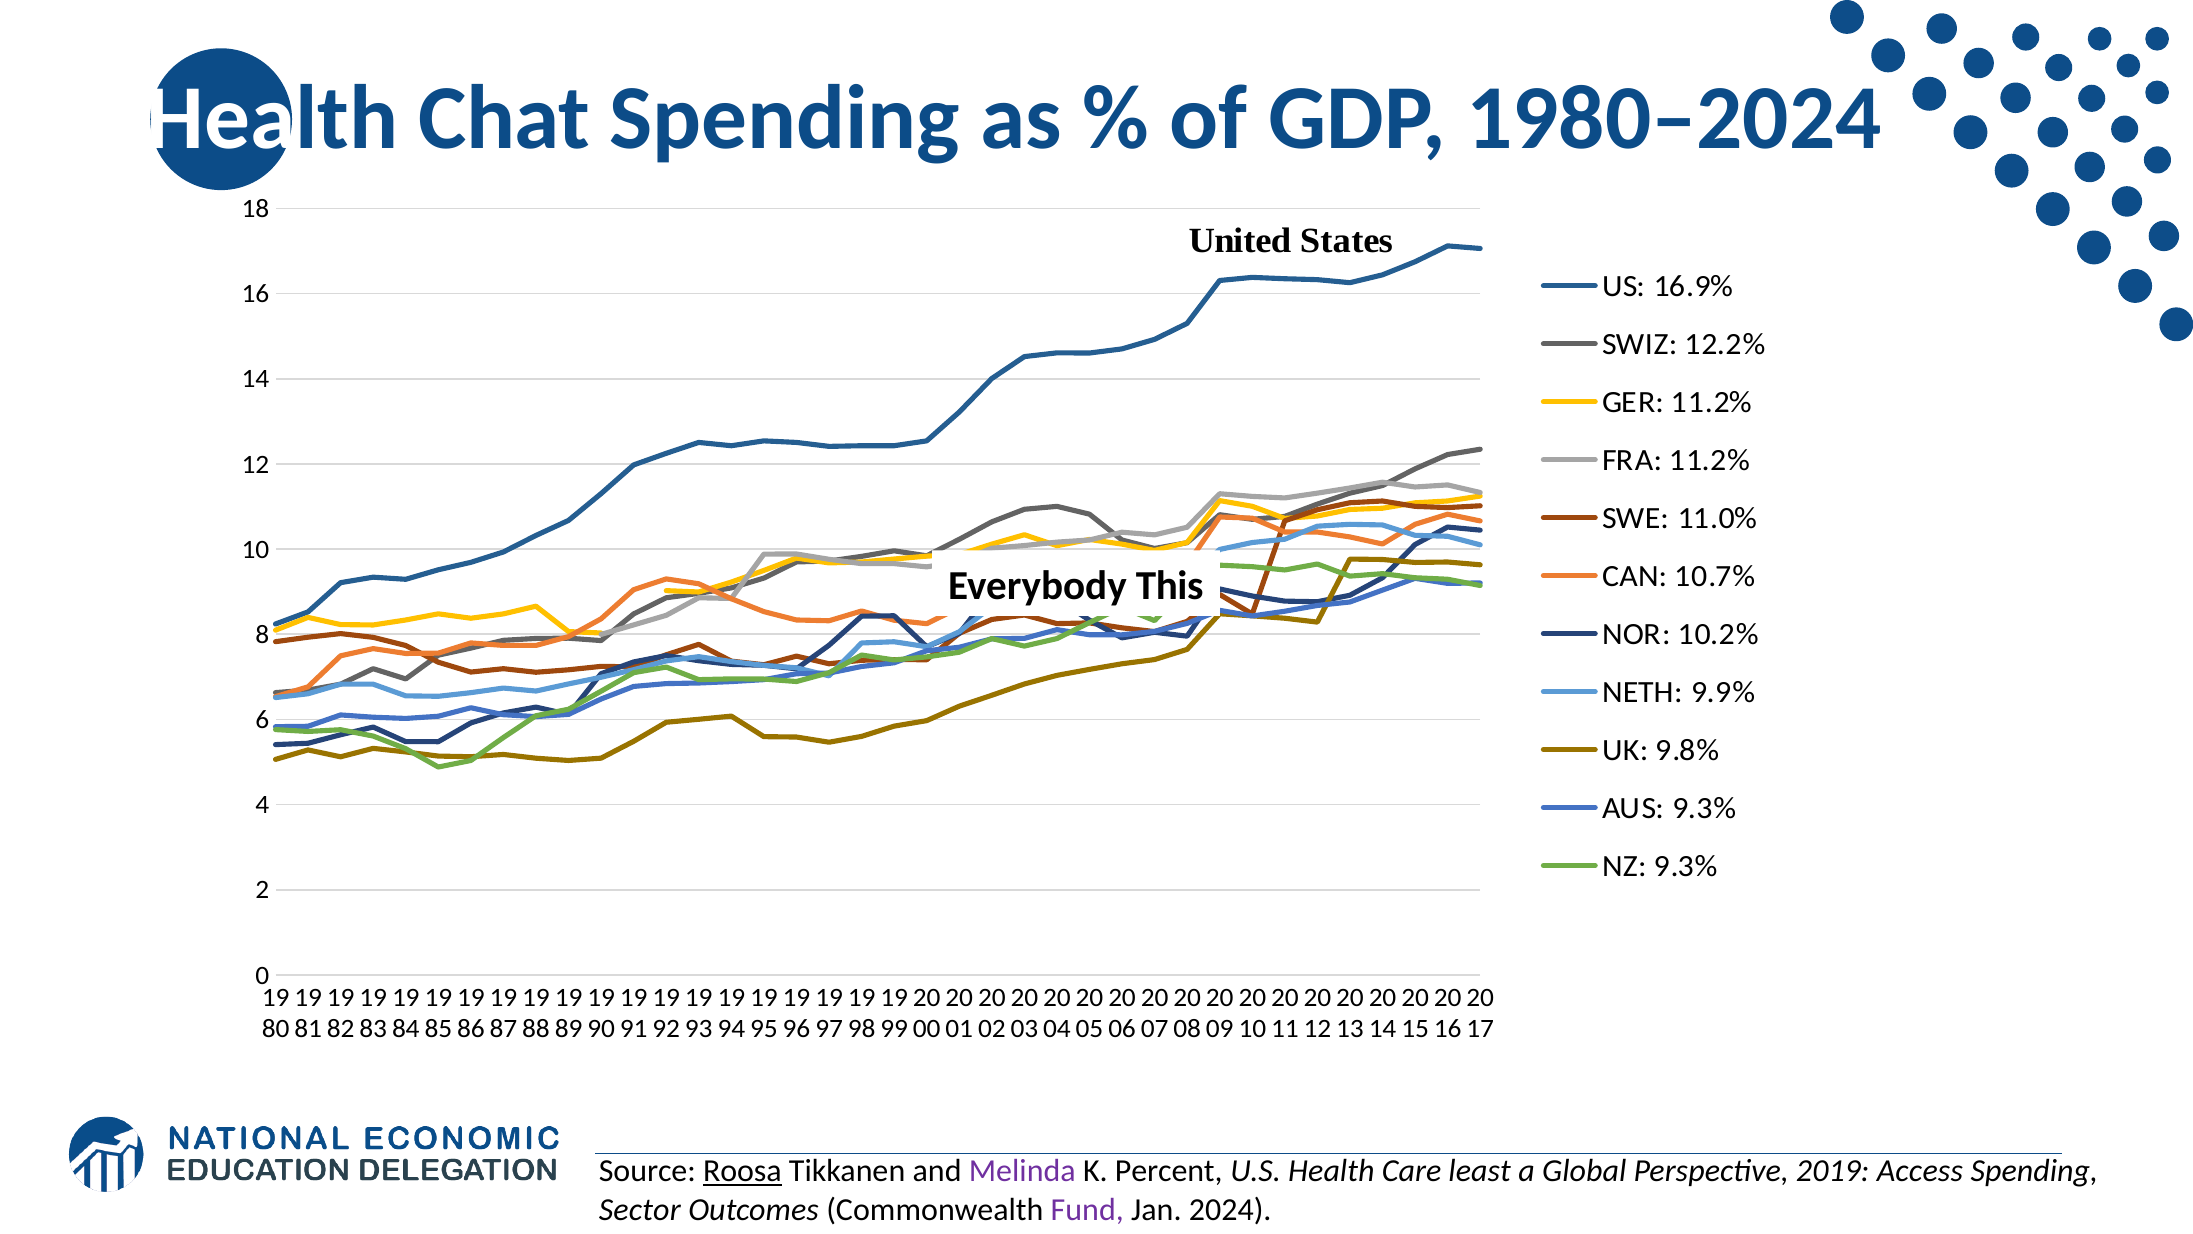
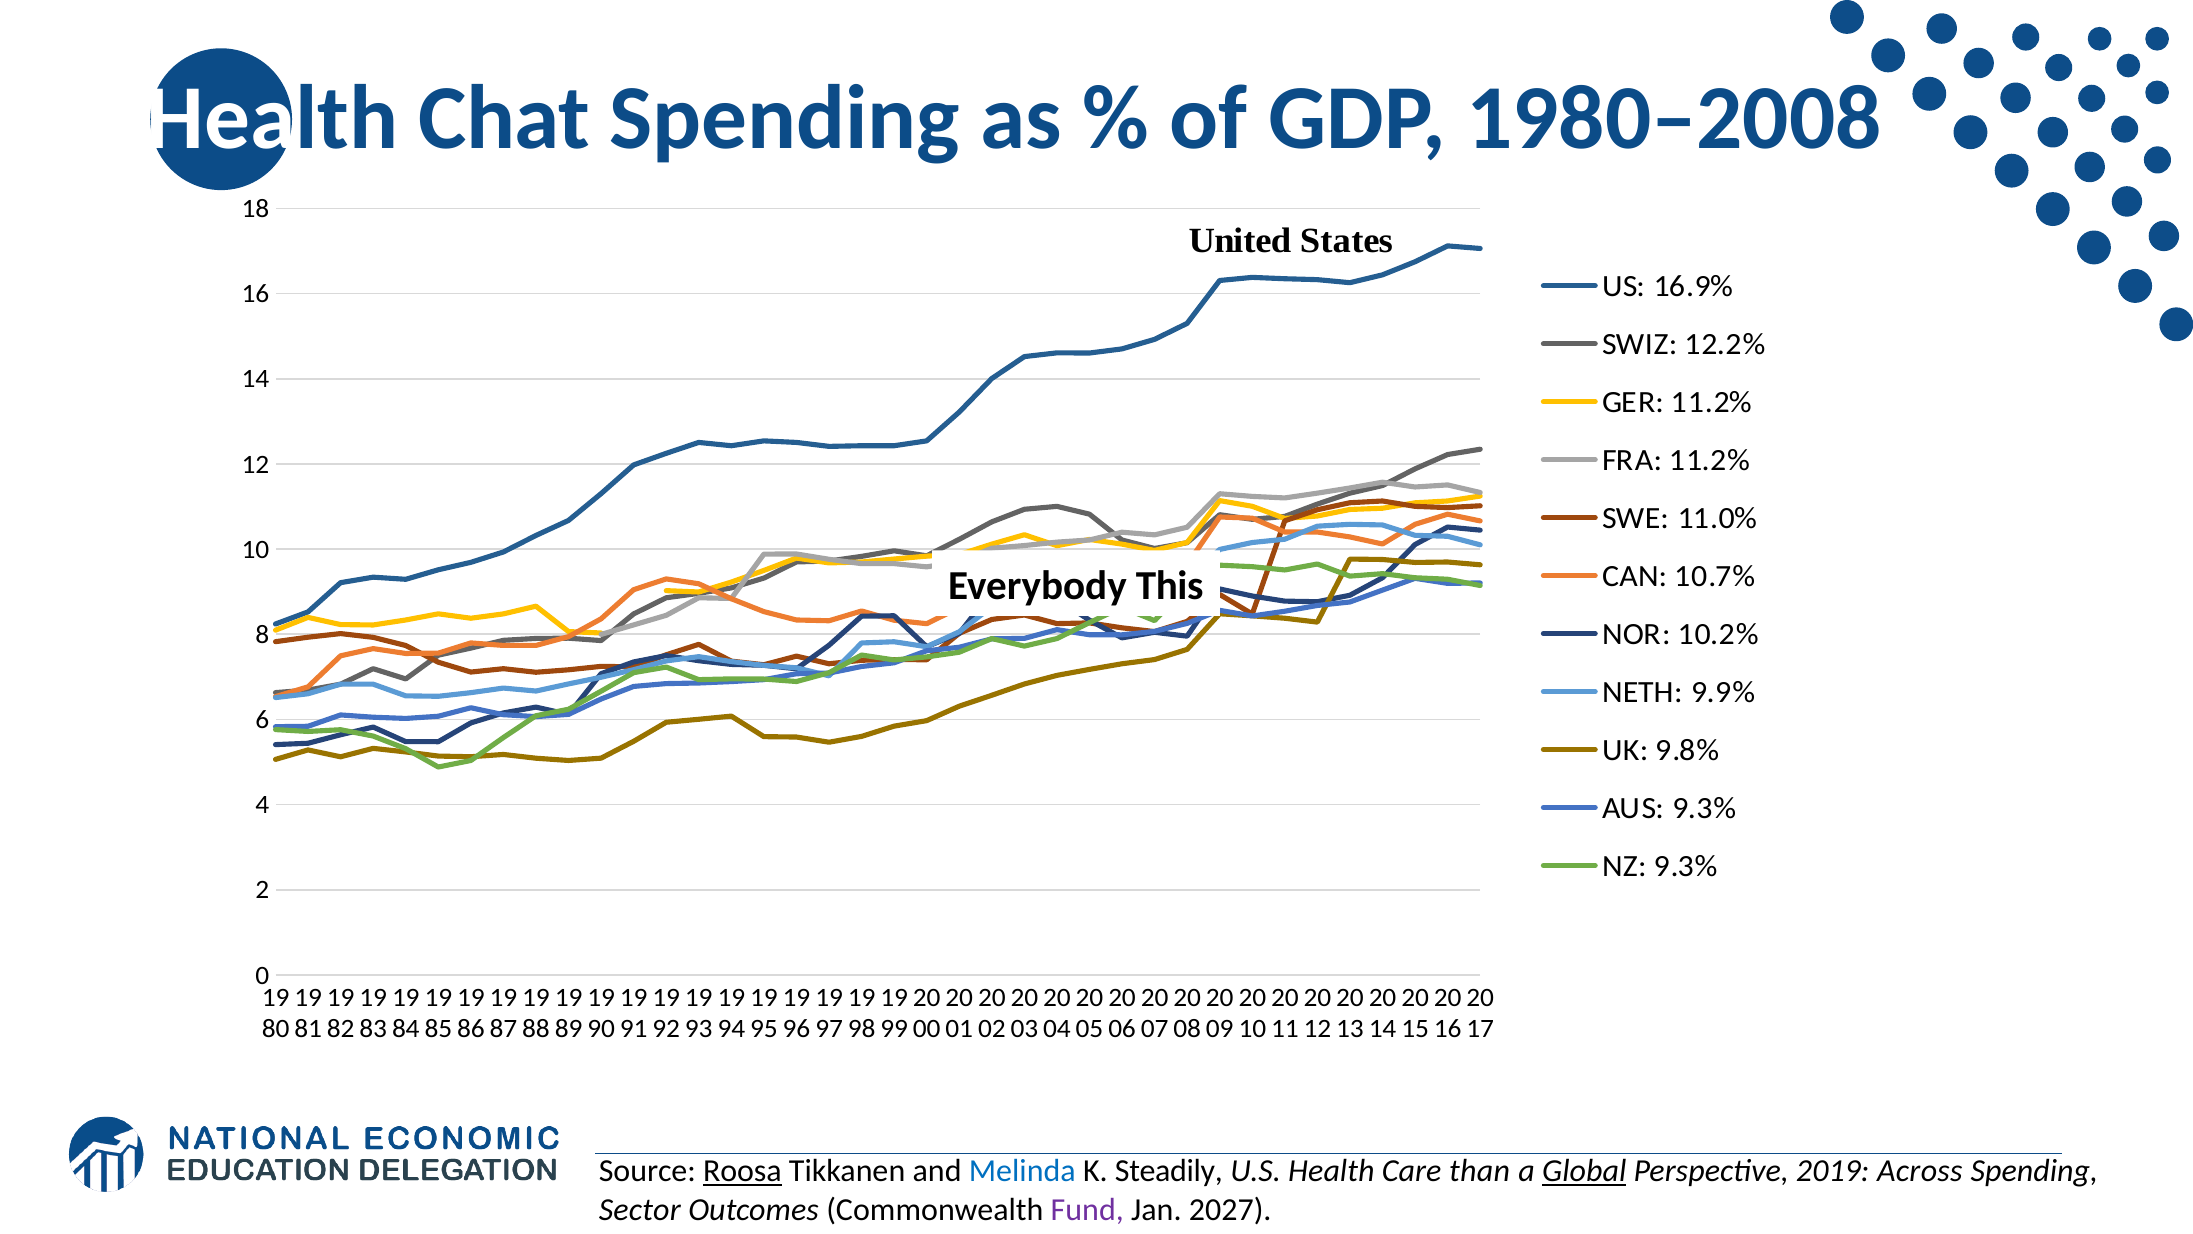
1980–2024: 1980–2024 -> 1980–2008 (1674, 119)
Melinda colour: purple -> blue (1022, 1171)
Percent: Percent -> Steadily (1169, 1171)
least: least -> than (1480, 1171)
Global underline: none -> present (1584, 1171)
Access: Access -> Across (1920, 1171)
2024: 2024 -> 2027 (1230, 1209)
